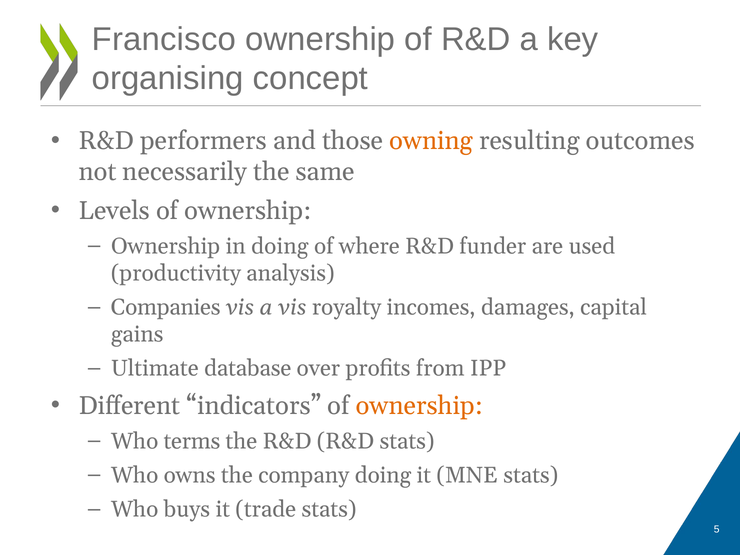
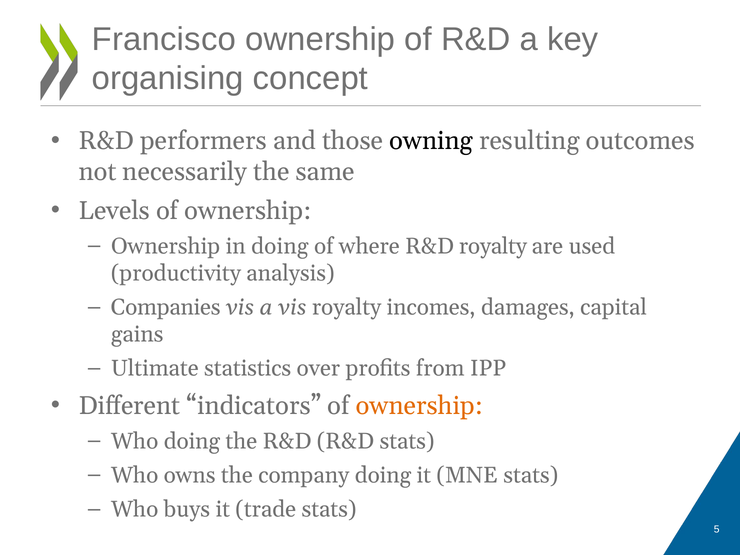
owning colour: orange -> black (431, 141)
R&D funder: funder -> royalty (493, 246)
database: database -> statistics (248, 369)
Who terms: terms -> doing (192, 441)
